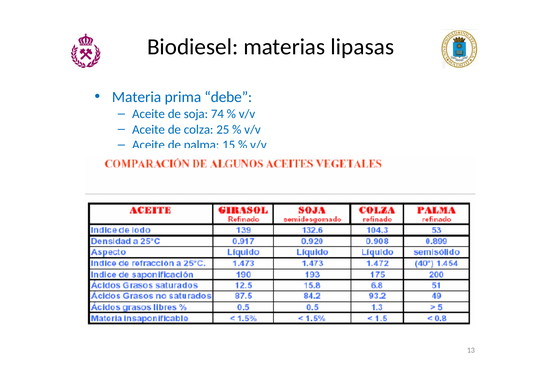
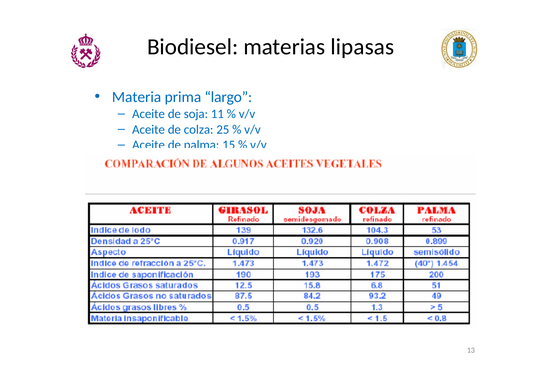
debe: debe -> largo (228, 97)
74: 74 -> 11 (217, 114)
